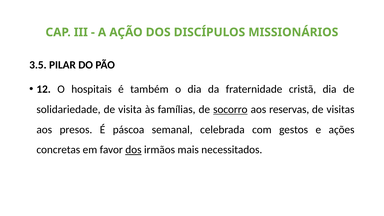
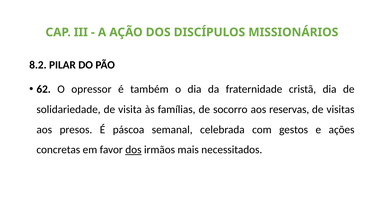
3.5: 3.5 -> 8.2 (38, 65)
12: 12 -> 62 (44, 89)
hospitais: hospitais -> opressor (91, 89)
socorro underline: present -> none (230, 109)
